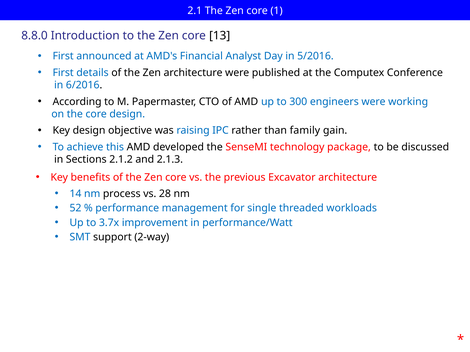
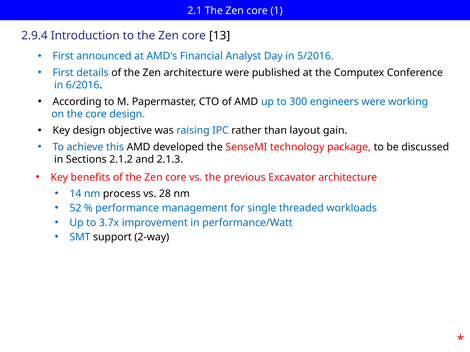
8.8.0: 8.8.0 -> 2.9.4 (34, 36)
family: family -> layout (305, 131)
